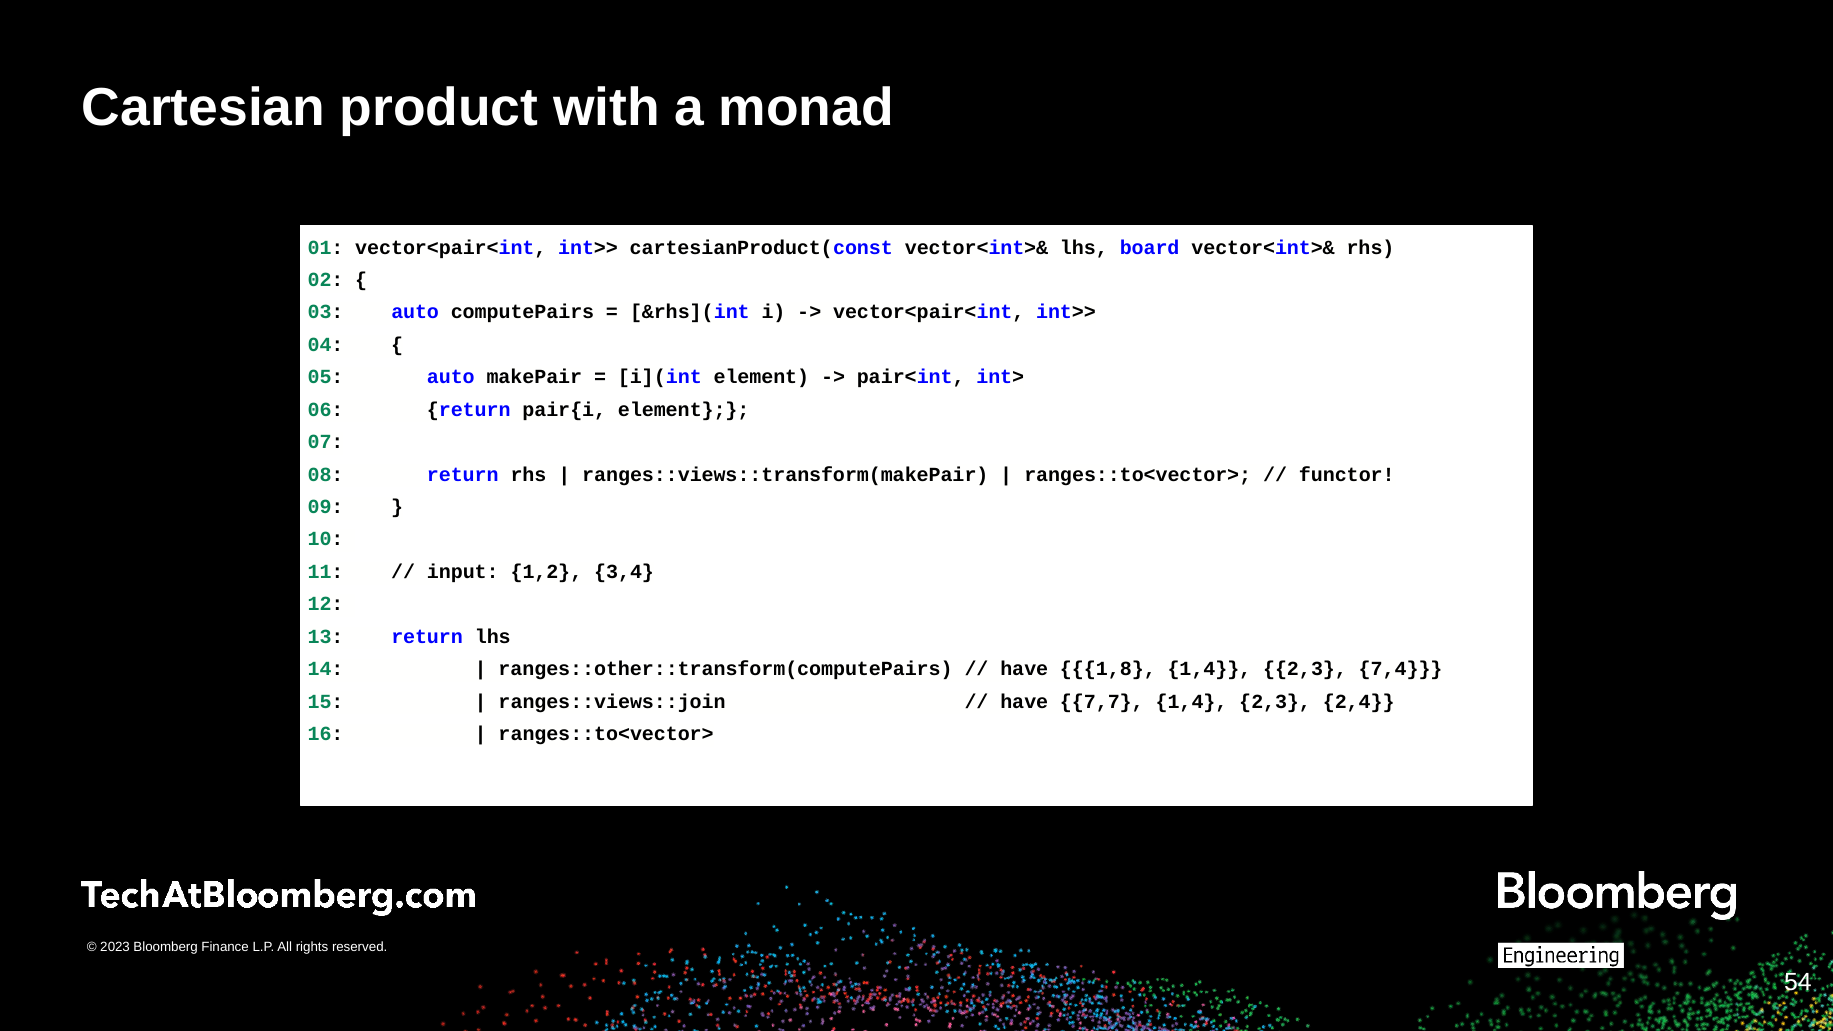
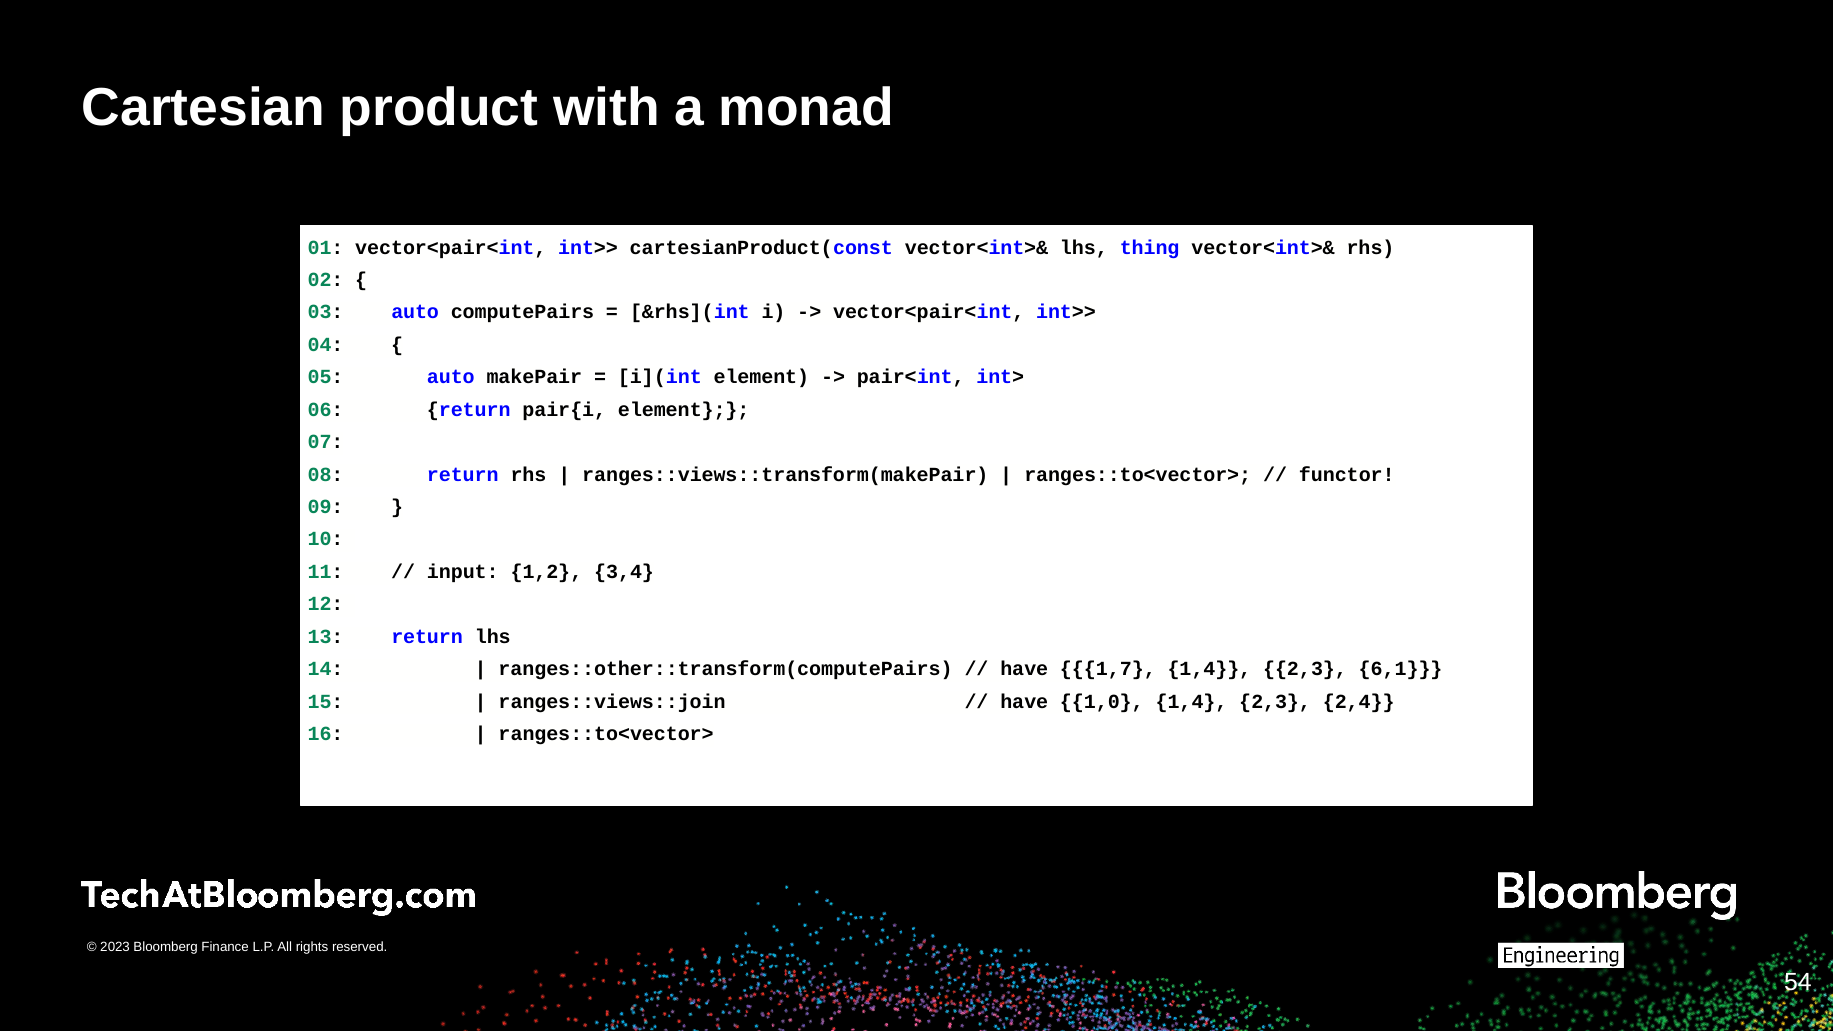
board: board -> thing (1150, 248)
1,8: 1,8 -> 1,7 (1108, 669)
7,4: 7,4 -> 6,1 (1401, 669)
7,7: 7,7 -> 1,0 (1102, 701)
